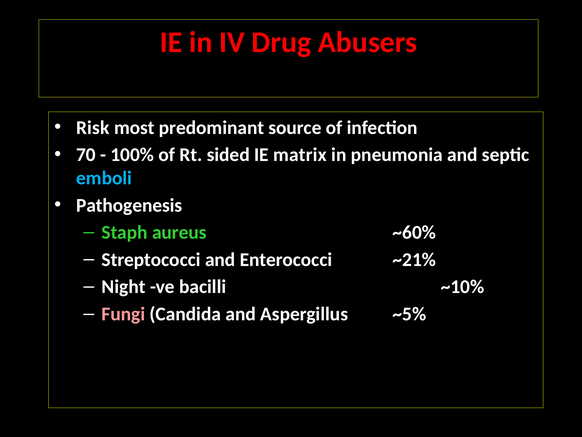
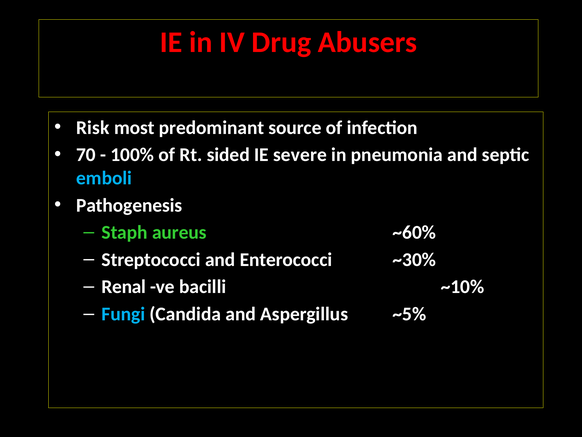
matrix: matrix -> severe (300, 155)
~21%: ~21% -> ~30% (414, 259)
Night: Night -> Renal (124, 286)
Fungi colour: pink -> light blue (123, 314)
